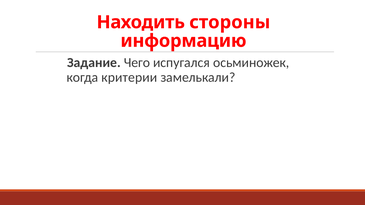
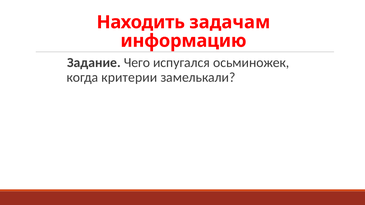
стороны: стороны -> задачам (230, 22)
